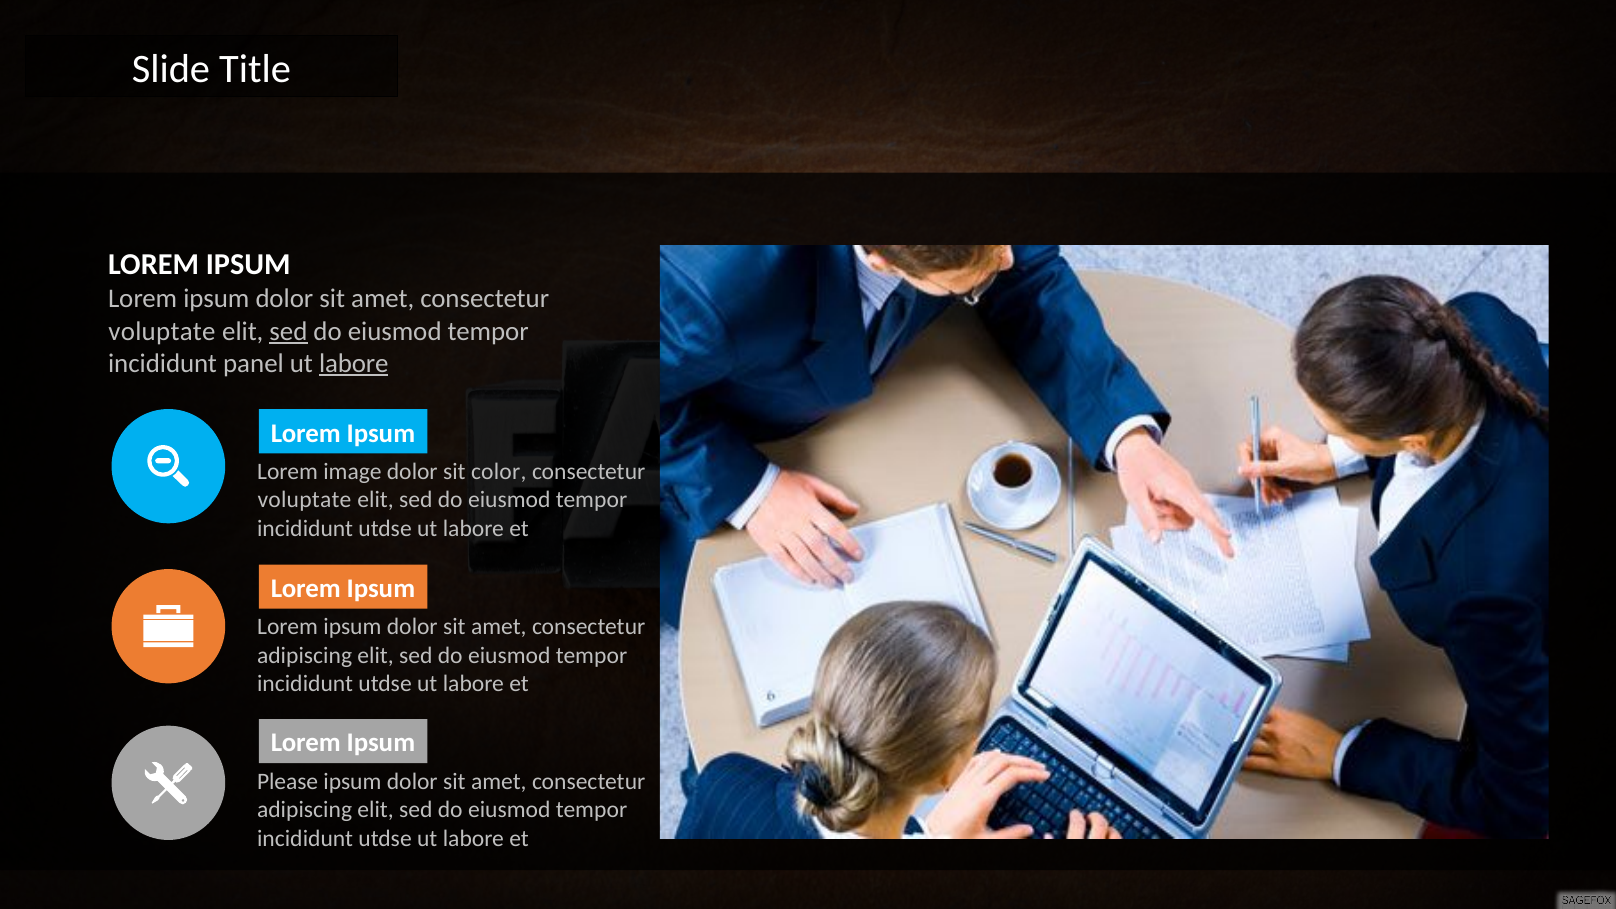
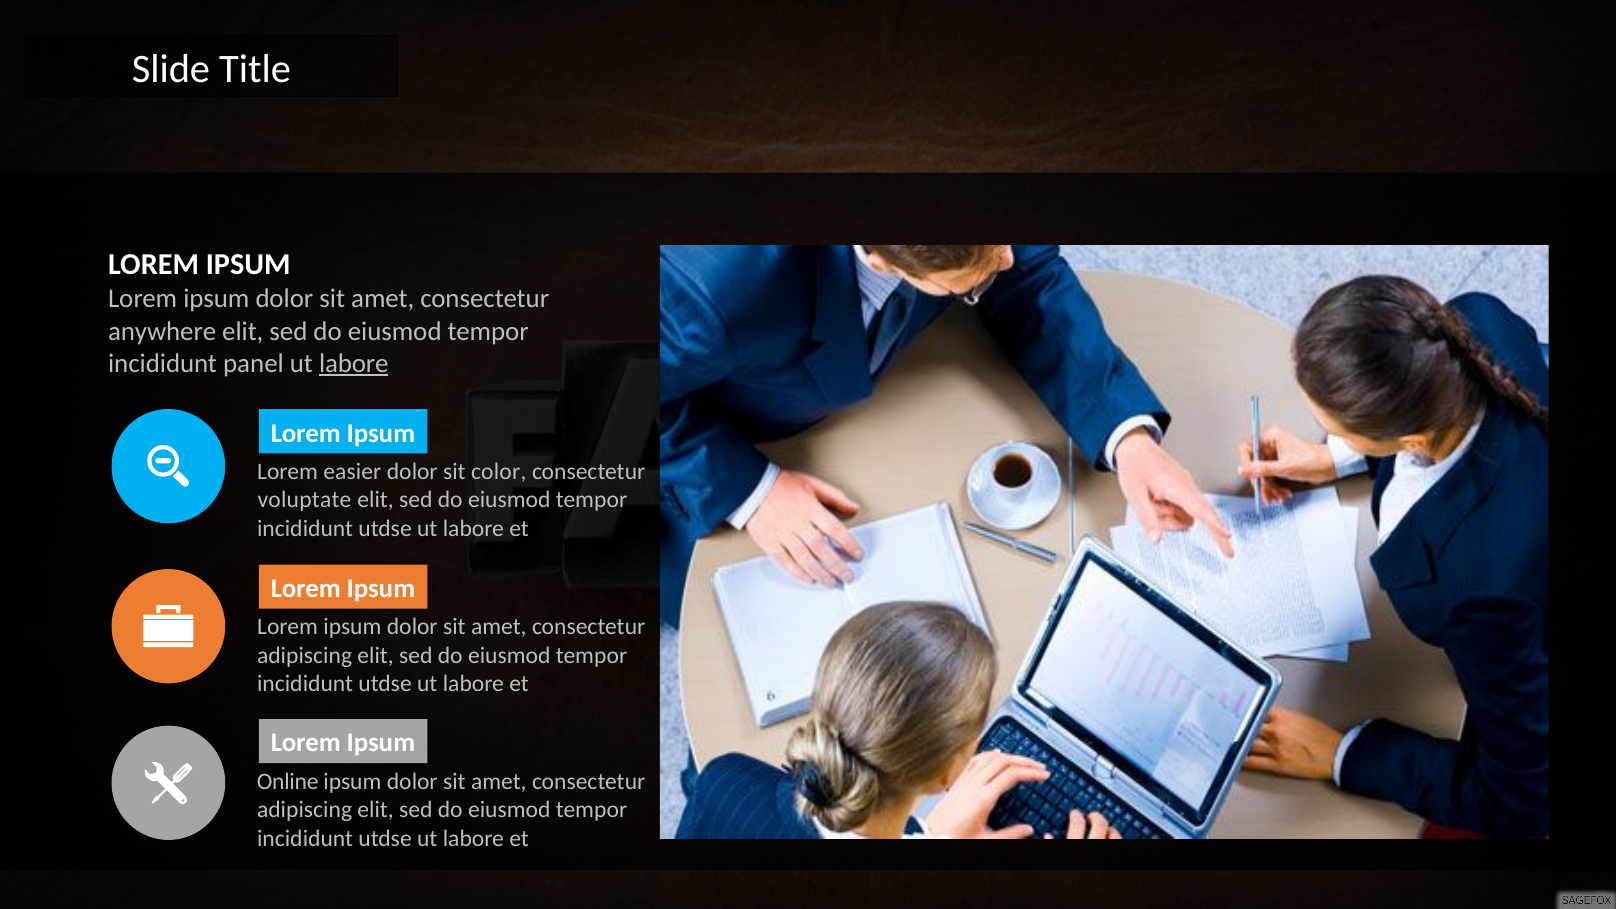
voluptate: voluptate -> anywhere (162, 331)
sed underline: present -> none (288, 331)
image: image -> easier (352, 472)
Please: Please -> Online (288, 782)
